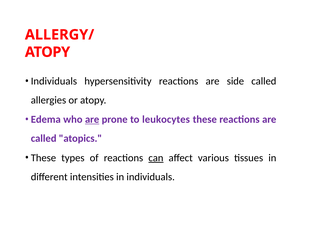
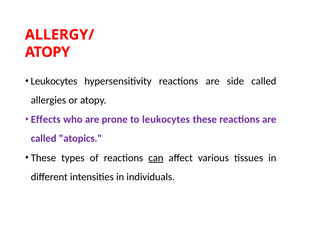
Individuals: Individuals -> Leukocytes (54, 81)
Edema: Edema -> Effects (46, 120)
are underline: present -> none (92, 120)
